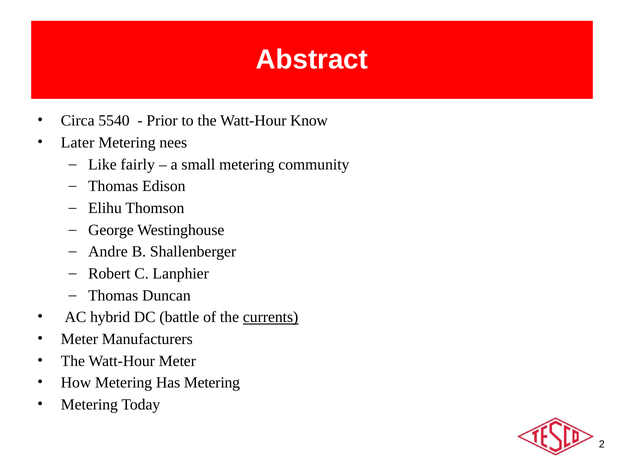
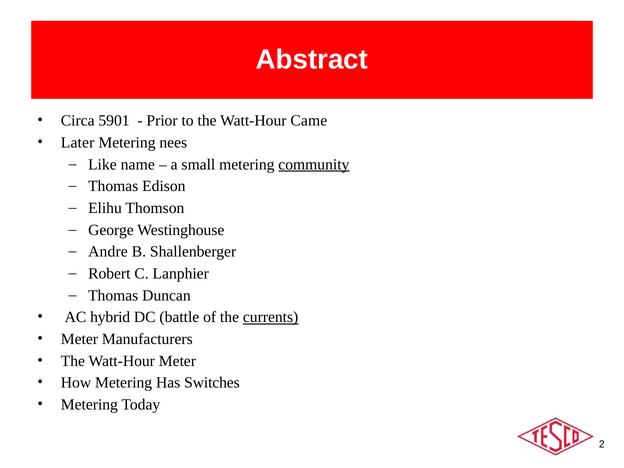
5540: 5540 -> 5901 (114, 121)
Know: Know -> Came (309, 121)
fairly: fairly -> name (138, 164)
community underline: none -> present (314, 164)
Has Metering: Metering -> Switches (212, 383)
